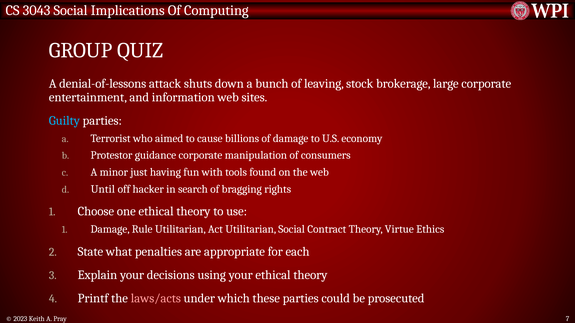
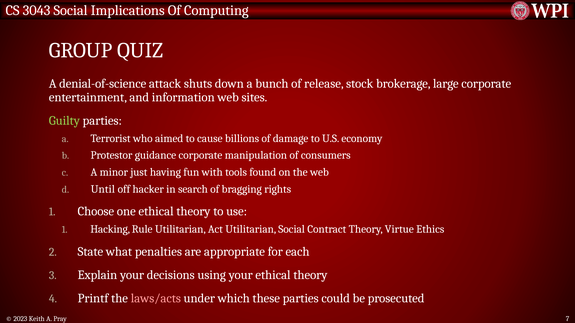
denial-of-lessons: denial-of-lessons -> denial-of-science (103, 84)
leaving: leaving -> release (324, 84)
Guilty colour: light blue -> light green (64, 121)
Damage: Damage -> Hacking (110, 230)
